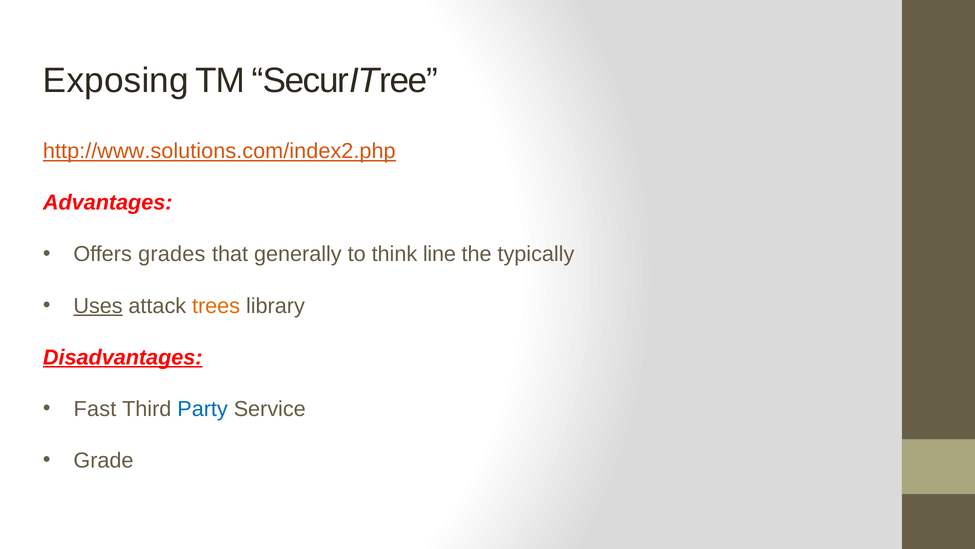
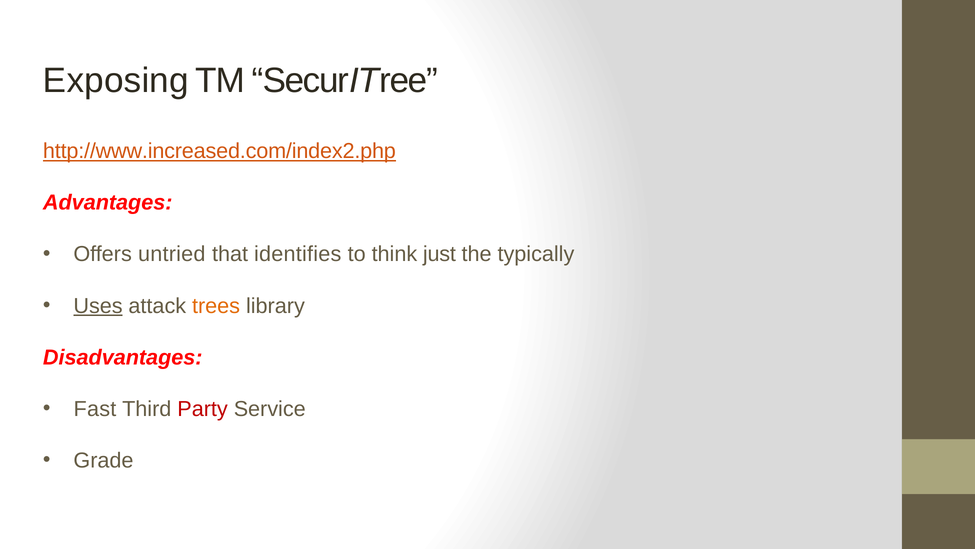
http://www.solutions.com/index2.php: http://www.solutions.com/index2.php -> http://www.increased.com/index2.php (219, 151)
grades: grades -> untried (172, 254)
generally: generally -> identifies (298, 254)
line: line -> just (439, 254)
Disadvantages underline: present -> none (123, 357)
Party colour: blue -> red (203, 409)
